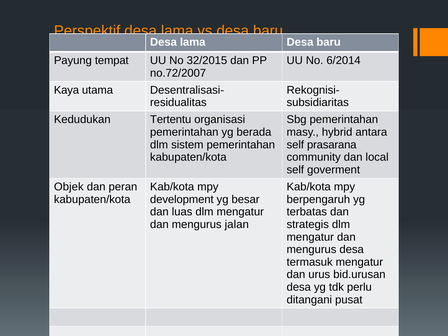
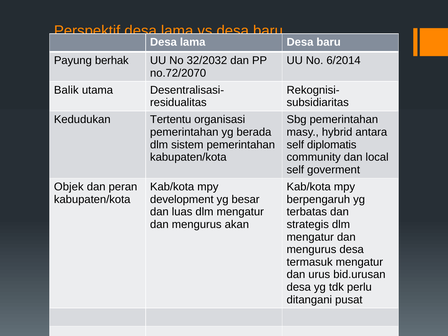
tempat: tempat -> berhak (112, 60)
32/2015: 32/2015 -> 32/2032 (207, 60)
no.72/2007: no.72/2007 -> no.72/2070 (178, 73)
Kaya: Kaya -> Balik (66, 90)
prasarana: prasarana -> diplomatis (332, 145)
jalan: jalan -> akan (237, 224)
